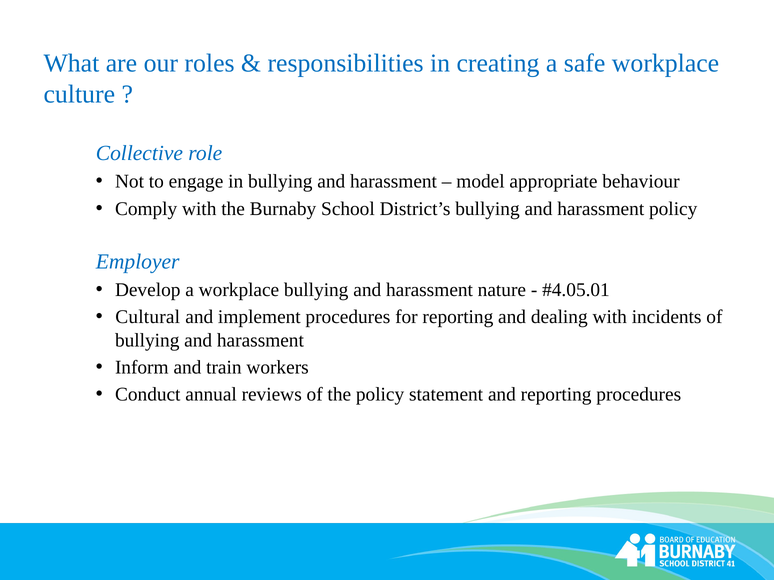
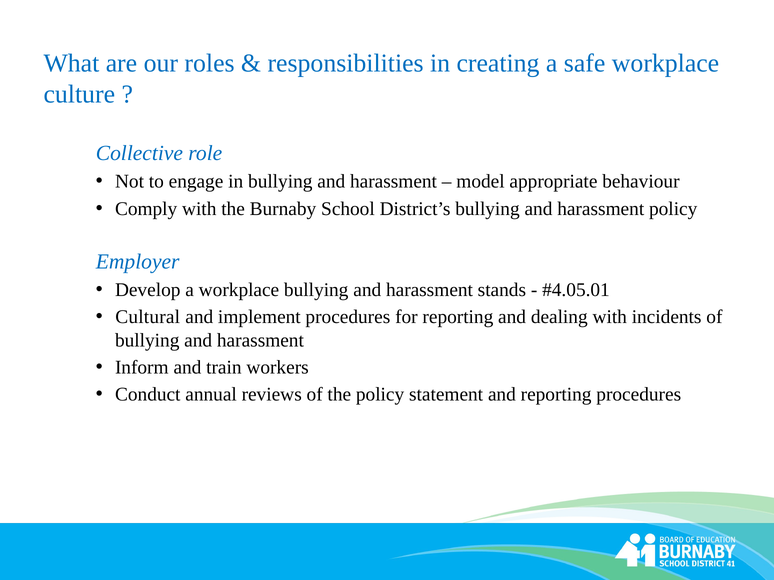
nature: nature -> stands (502, 290)
